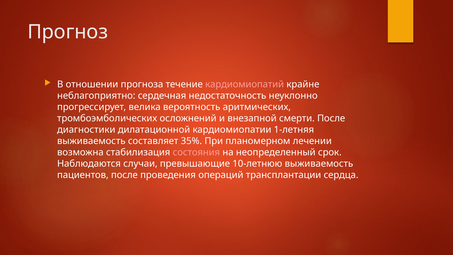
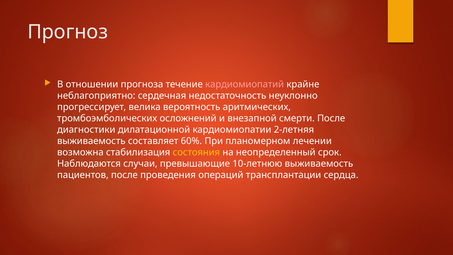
1-летняя: 1-летняя -> 2-летняя (294, 130)
35%: 35% -> 60% (191, 141)
состояния colour: pink -> yellow (196, 152)
